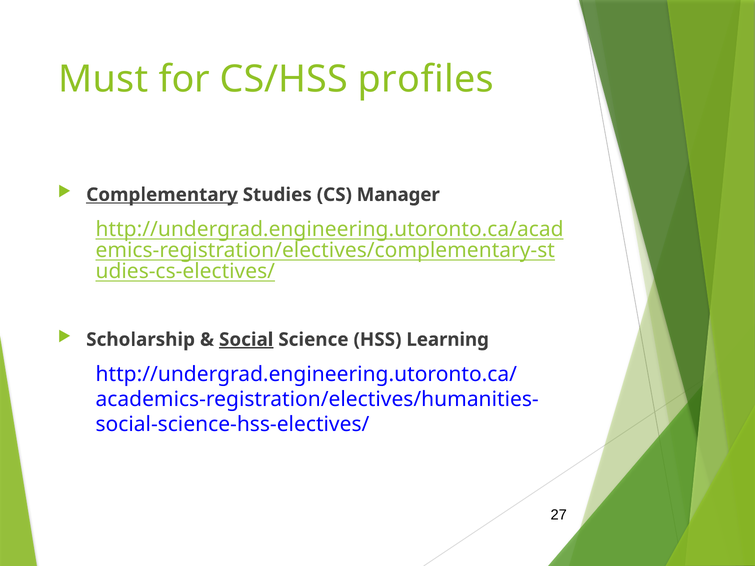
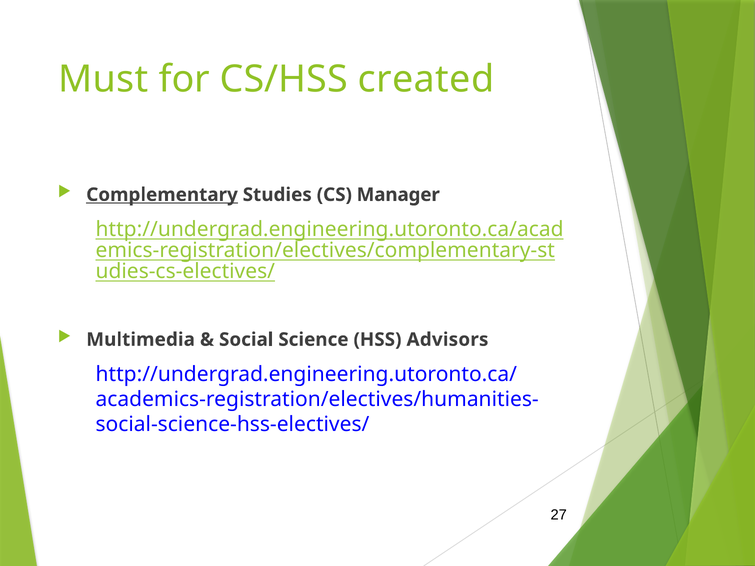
profiles: profiles -> created (426, 79)
Scholarship: Scholarship -> Multimedia (141, 340)
Social underline: present -> none (246, 340)
Learning: Learning -> Advisors (447, 340)
